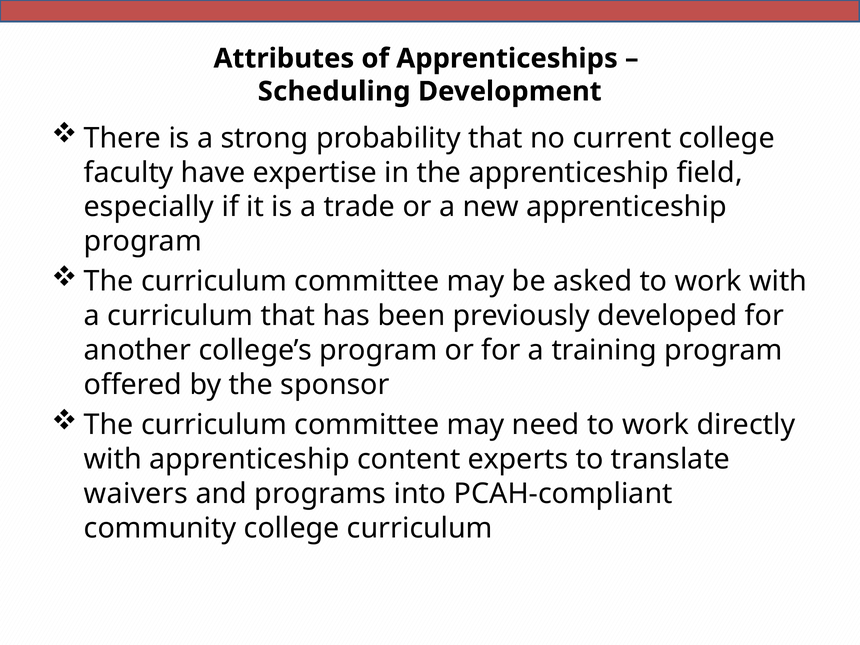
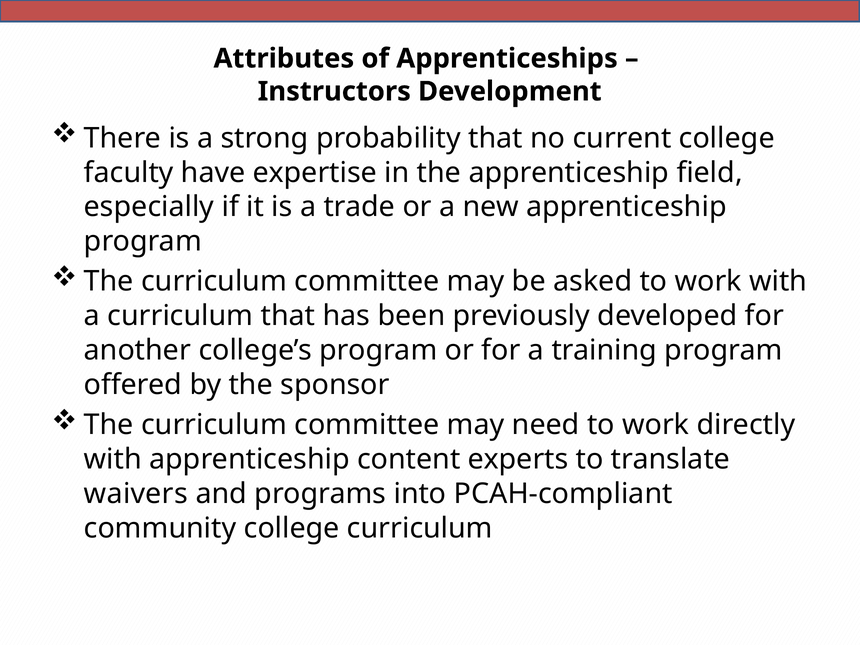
Scheduling: Scheduling -> Instructors (334, 91)
